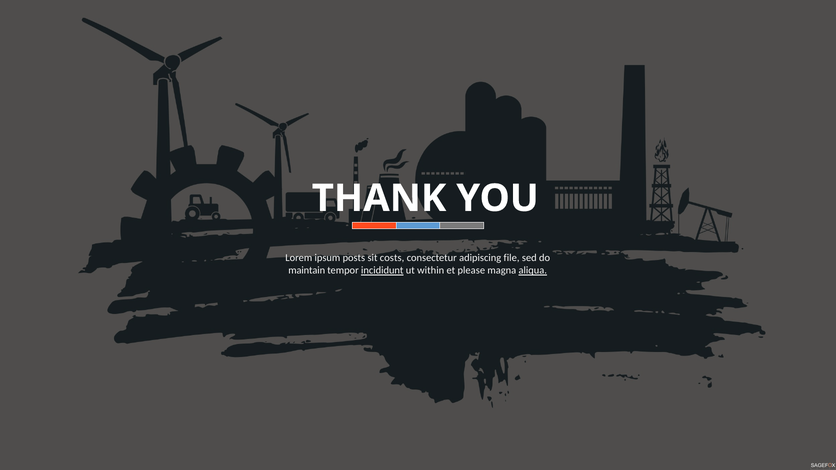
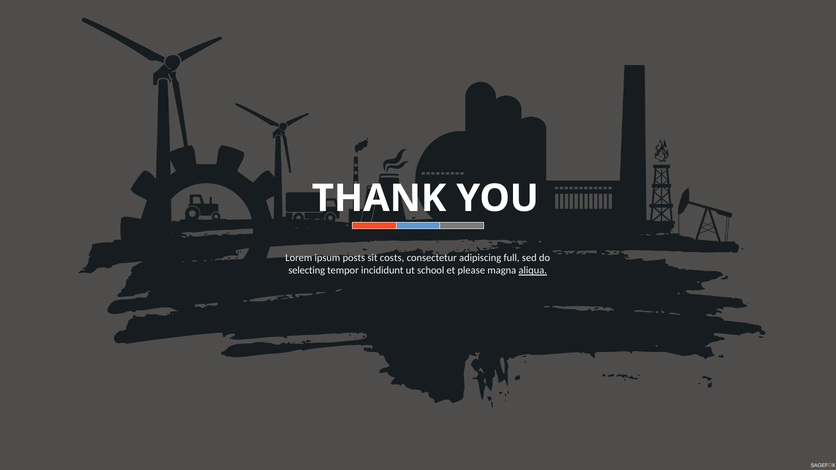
file: file -> full (512, 258)
maintain: maintain -> selecting (307, 271)
incididunt underline: present -> none (382, 271)
within: within -> school (431, 271)
